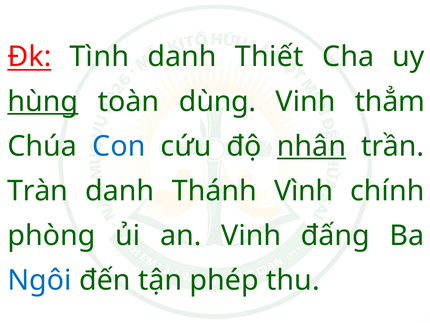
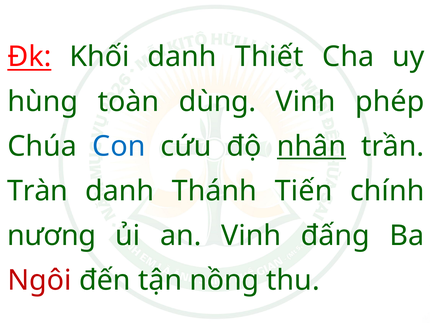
Tình: Tình -> Khối (99, 57)
hùng underline: present -> none (43, 101)
thẳm: thẳm -> phép (390, 101)
Vình: Vình -> Tiến (304, 191)
phòng: phòng -> nương (52, 236)
Ngôi colour: blue -> red (40, 280)
phép: phép -> nồng (224, 280)
